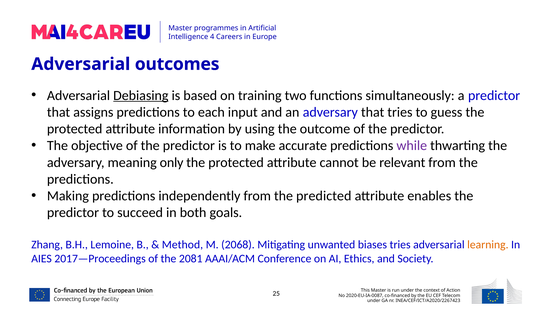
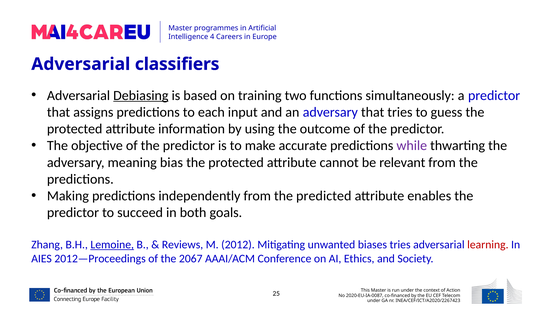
outcomes: outcomes -> classifiers (177, 64)
only: only -> bias (171, 162)
Lemoine underline: none -> present (112, 244)
Method: Method -> Reviews (183, 244)
2068: 2068 -> 2012 (238, 244)
learning colour: orange -> red (488, 244)
2017—Proceedings: 2017—Proceedings -> 2012—Proceedings (100, 258)
2081: 2081 -> 2067 (191, 258)
